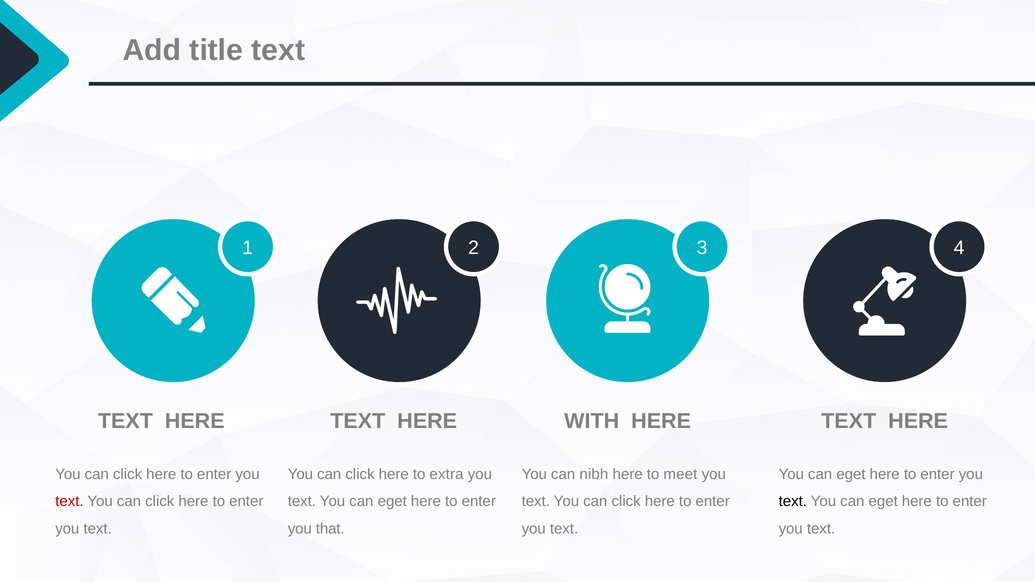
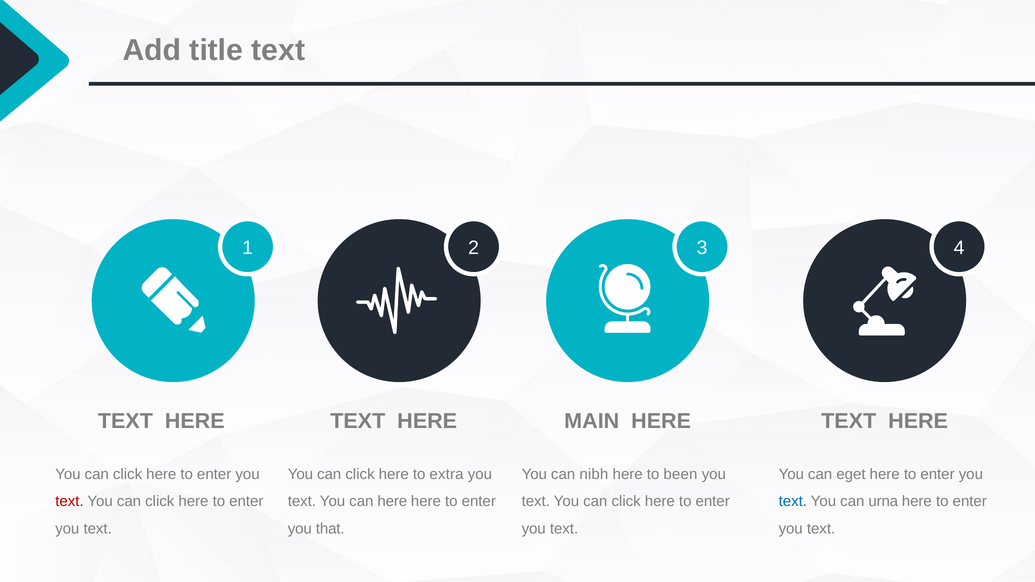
WITH: WITH -> MAIN (592, 421)
meet: meet -> been (680, 475)
eget: eget -> here (392, 502)
text colour: black -> blue (793, 502)
eget: eget -> urna (883, 502)
